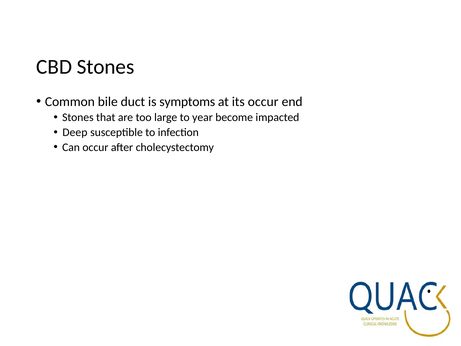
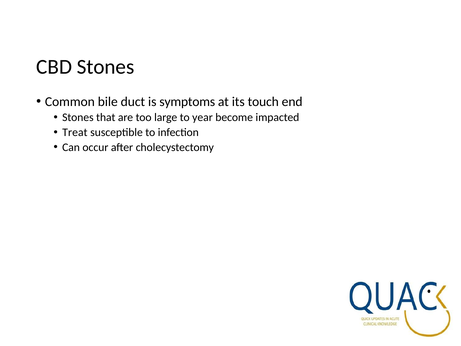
its occur: occur -> touch (263, 102)
Deep: Deep -> Treat (75, 132)
